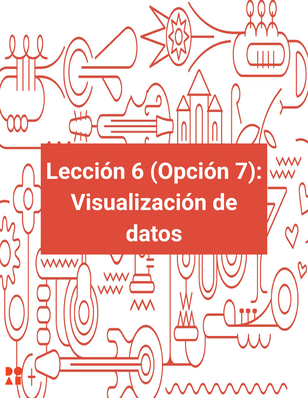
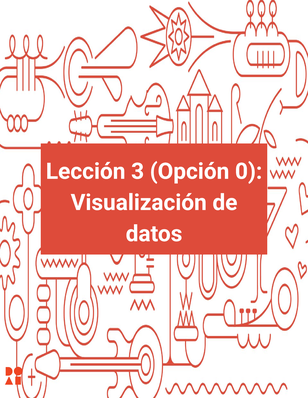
6: 6 -> 3 (138, 172)
7: 7 -> 0 (249, 172)
